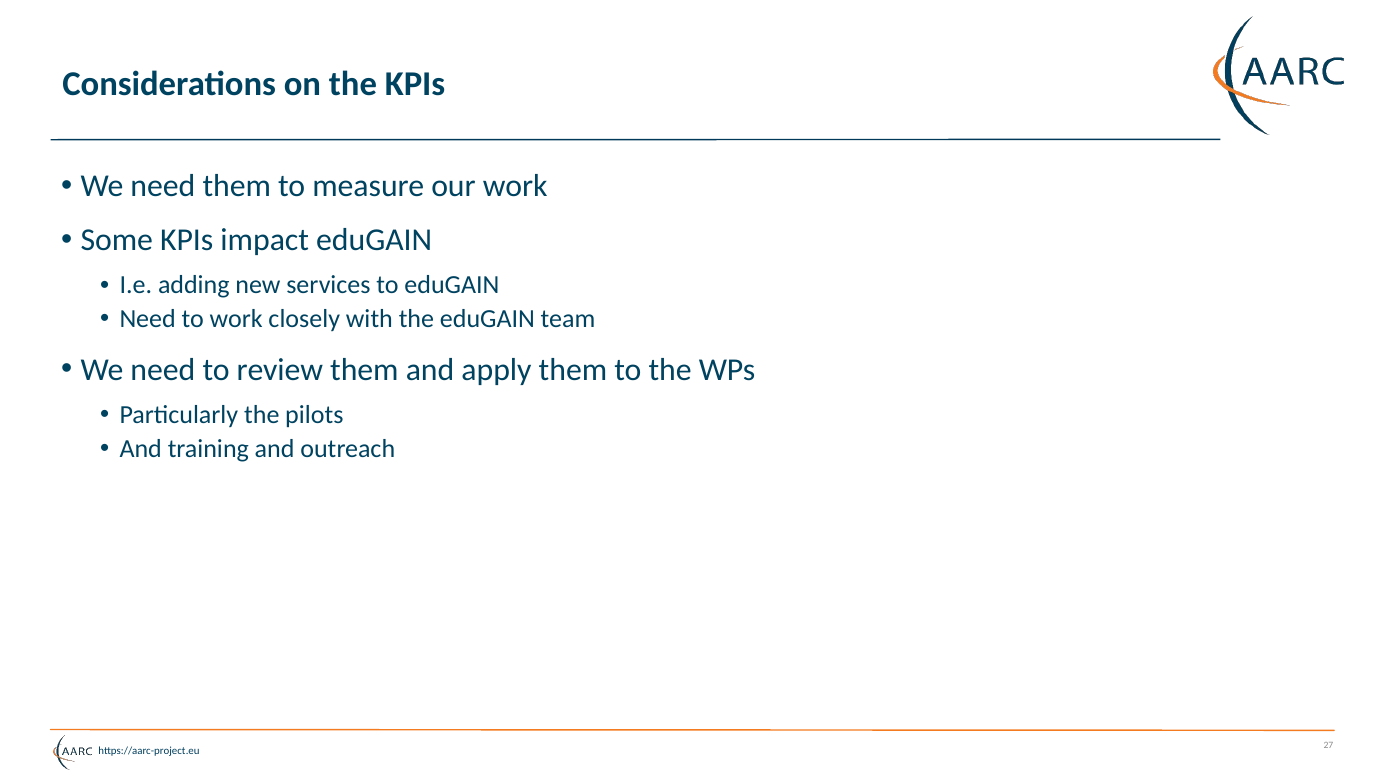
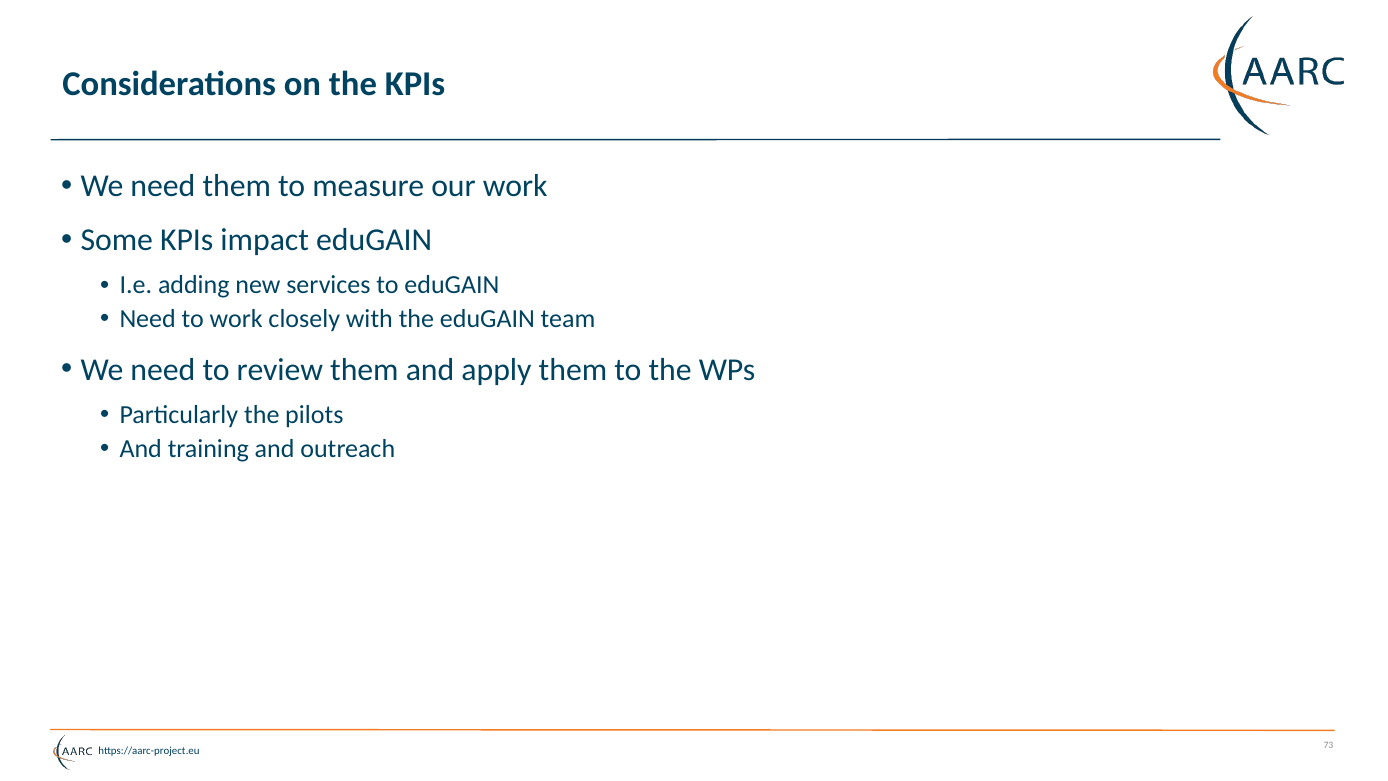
27: 27 -> 73 (1328, 746)
